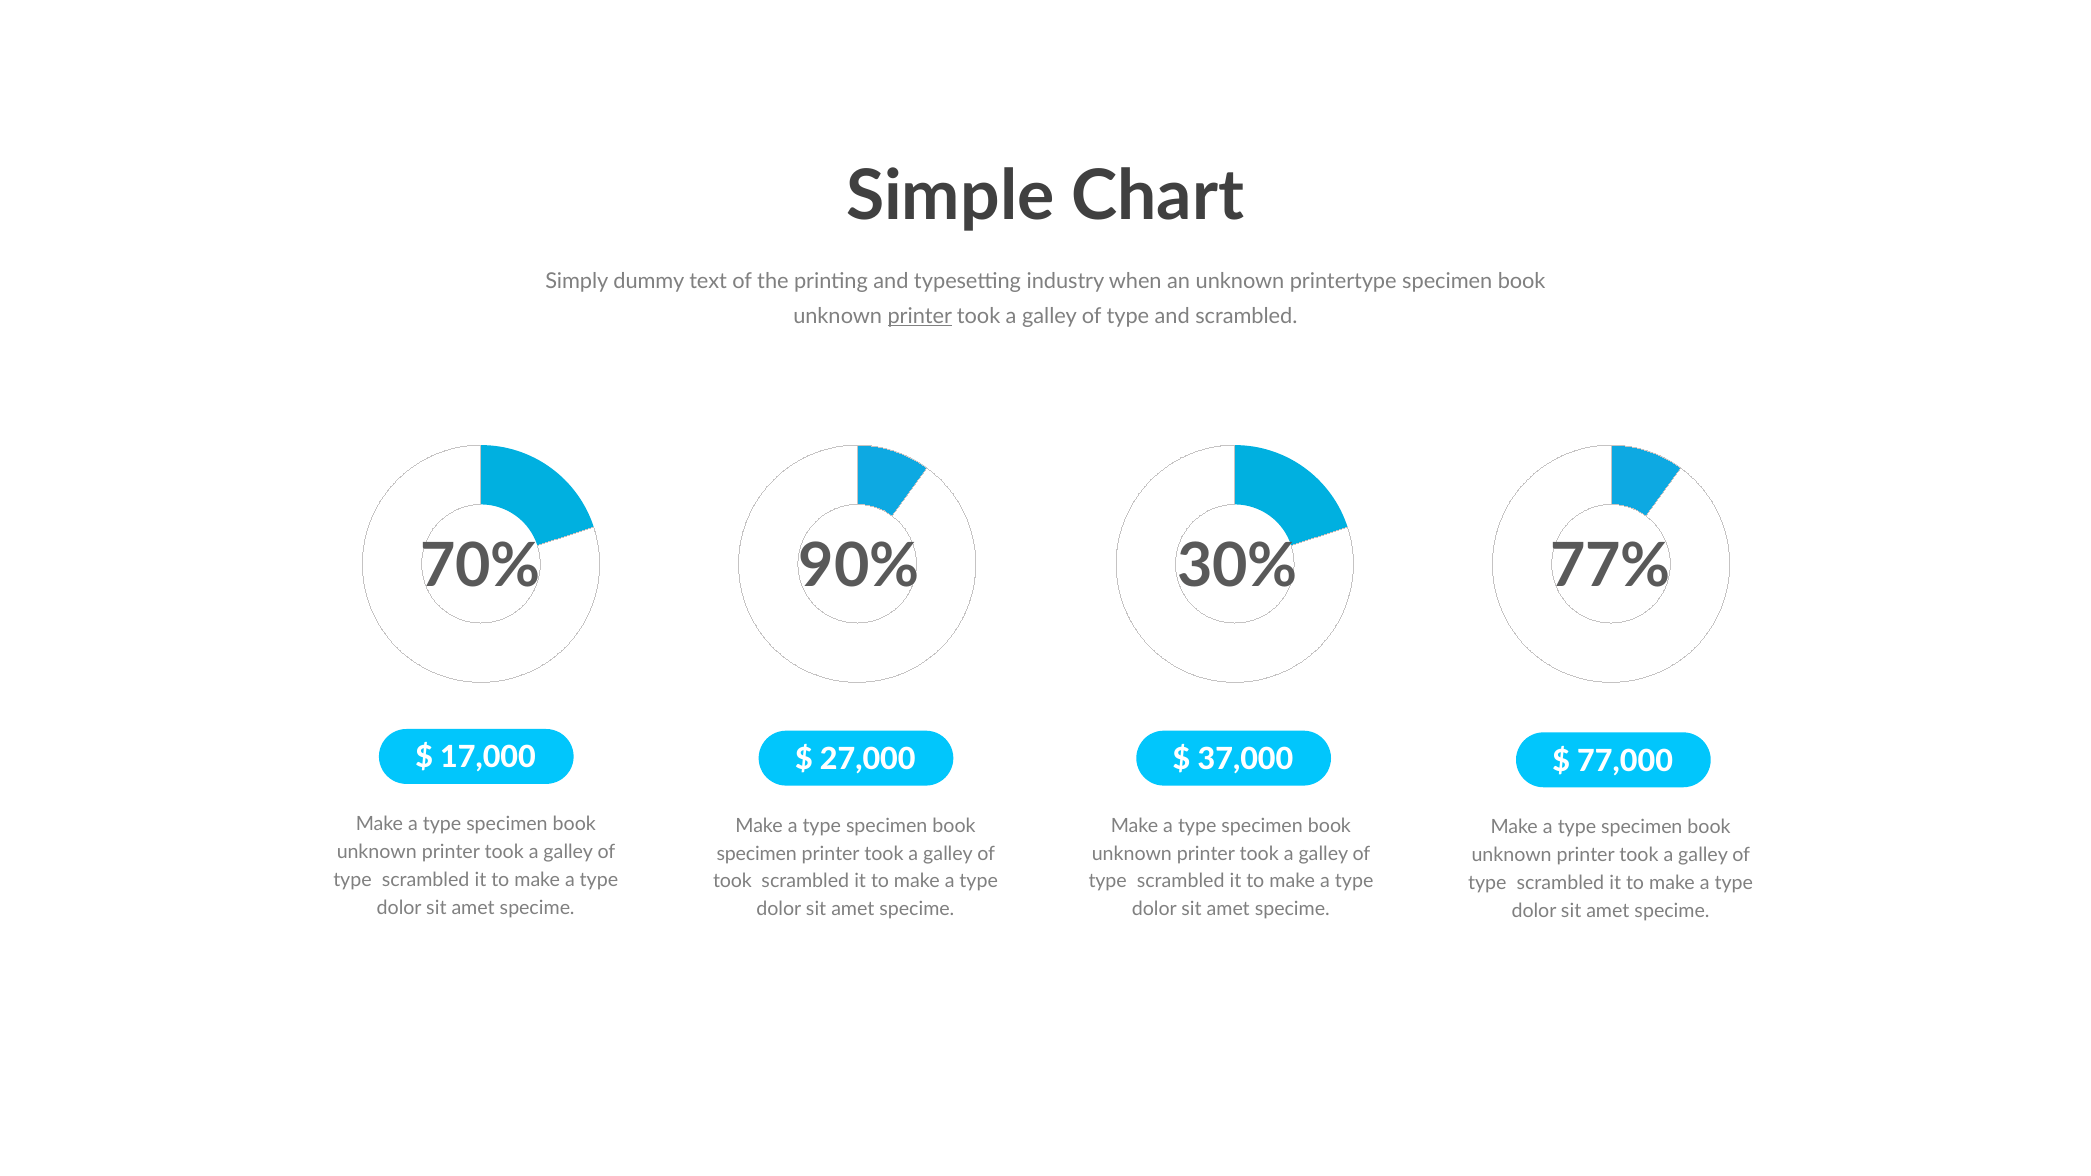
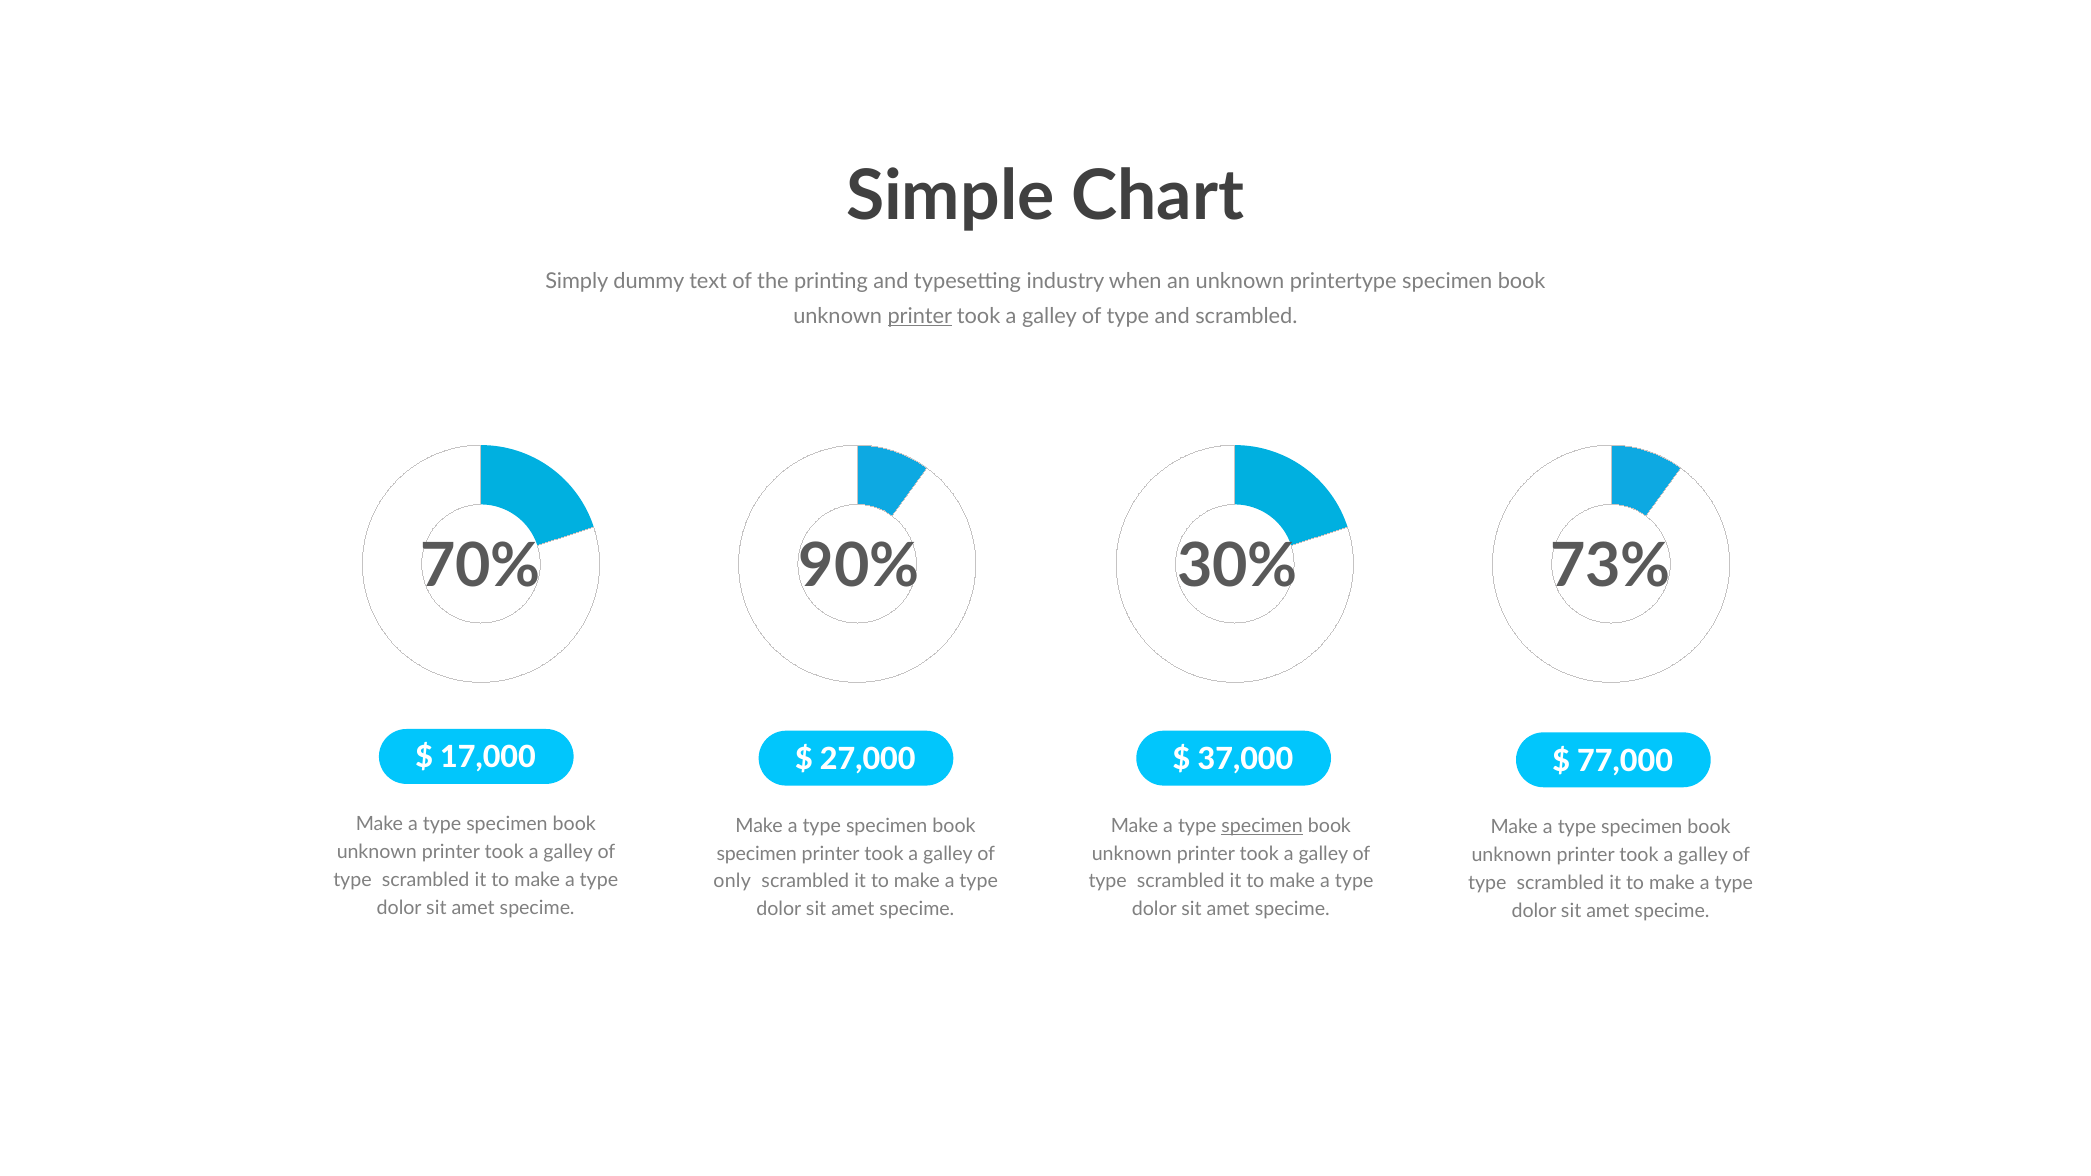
77%: 77% -> 73% (1611, 567)
specimen underline: none -> present (1262, 826)
took: took -> only (732, 882)
